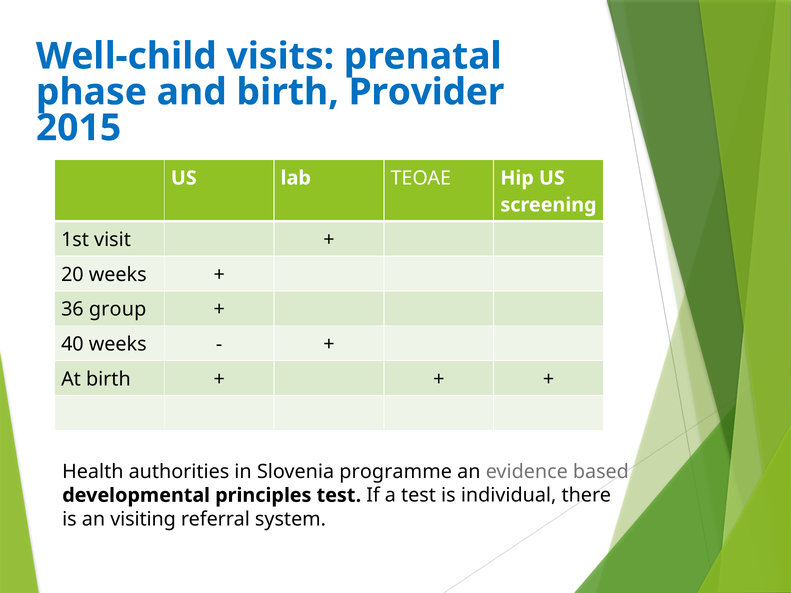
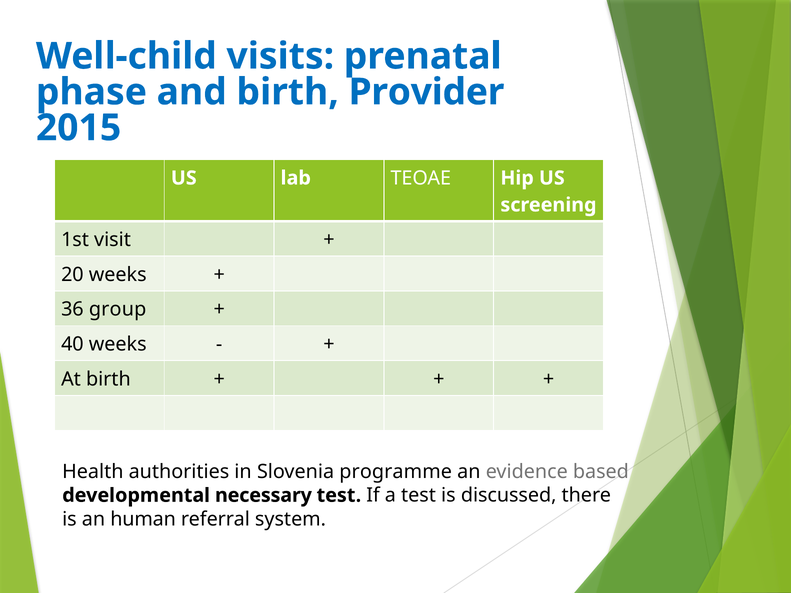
principles: principles -> necessary (263, 496)
individual: individual -> discussed (509, 496)
visiting: visiting -> human (143, 519)
